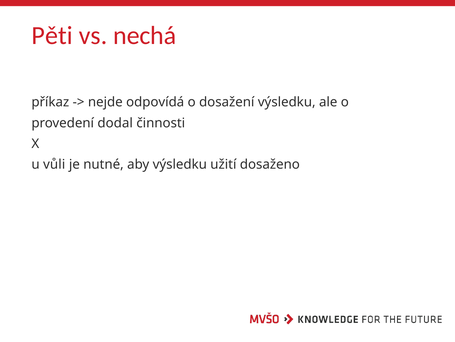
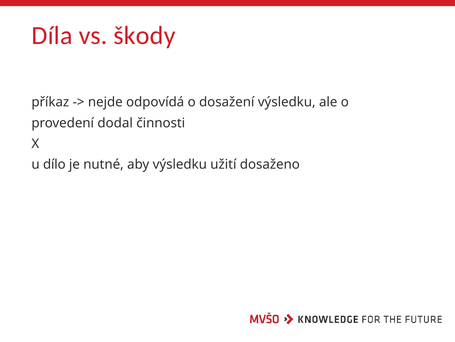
Pěti: Pěti -> Díla (52, 35)
nechá: nechá -> škody (145, 35)
vůli: vůli -> dílo (54, 164)
